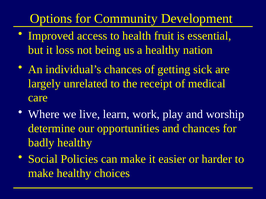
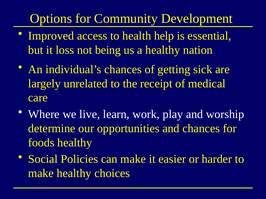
fruit: fruit -> help (164, 36)
badly: badly -> foods (41, 143)
